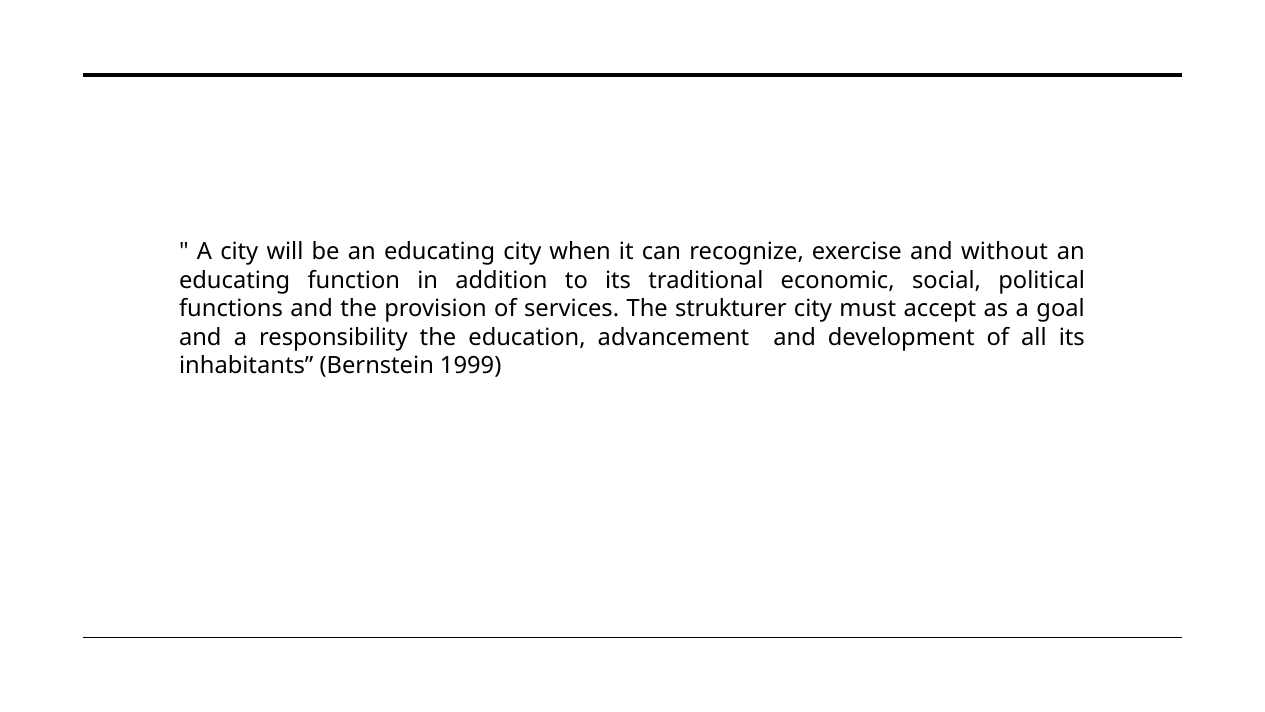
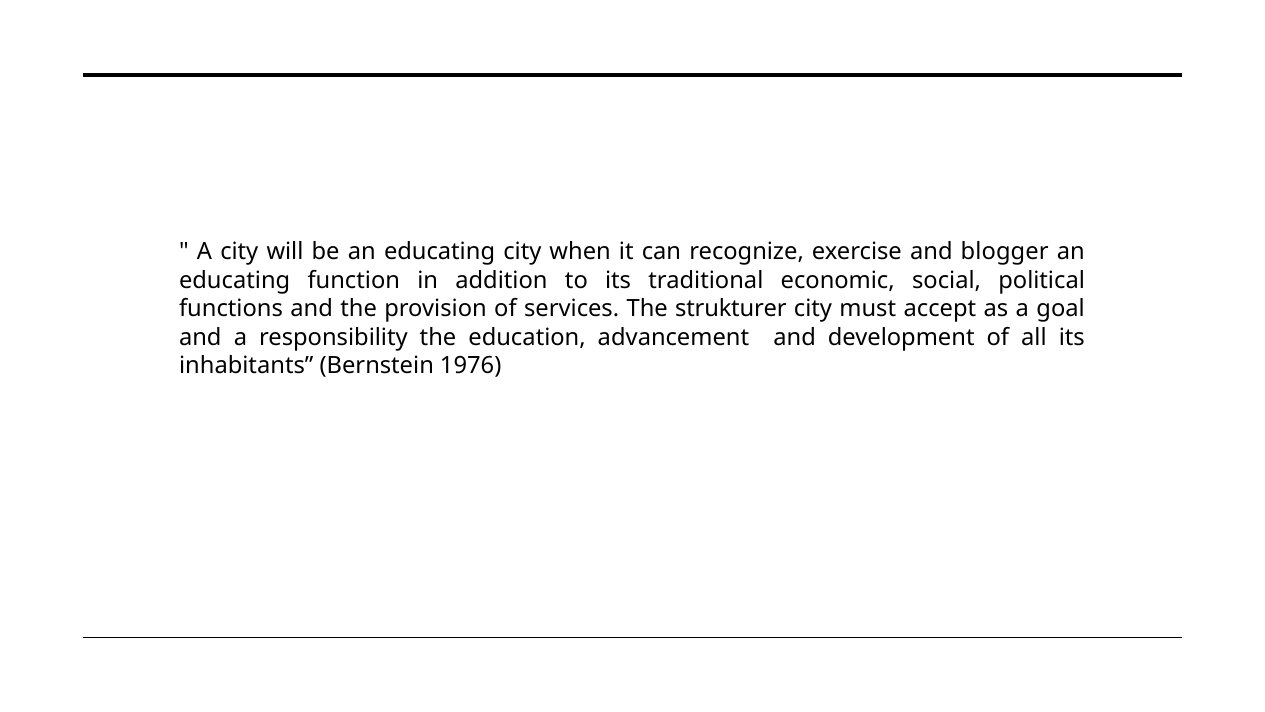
without: without -> blogger (1005, 252)
1999: 1999 -> 1976 (471, 366)
